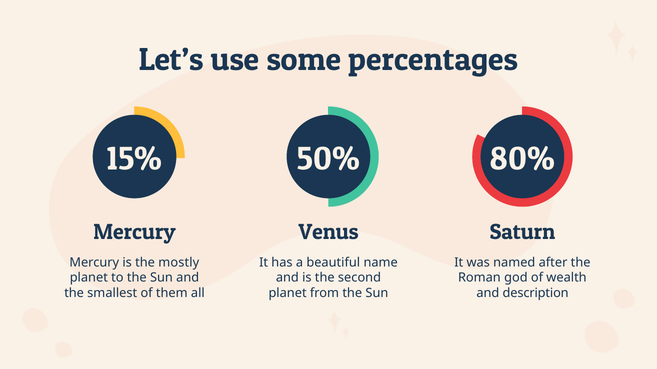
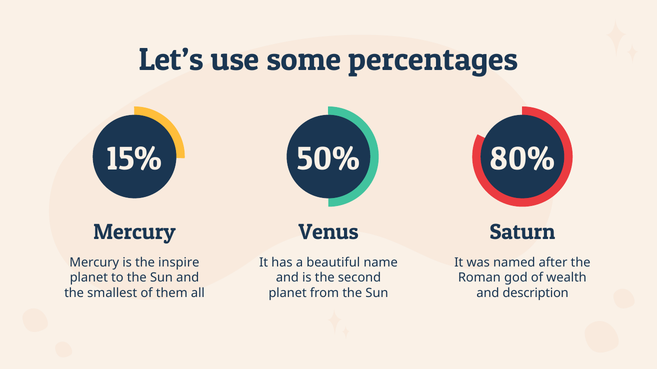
mostly: mostly -> inspire (179, 263)
